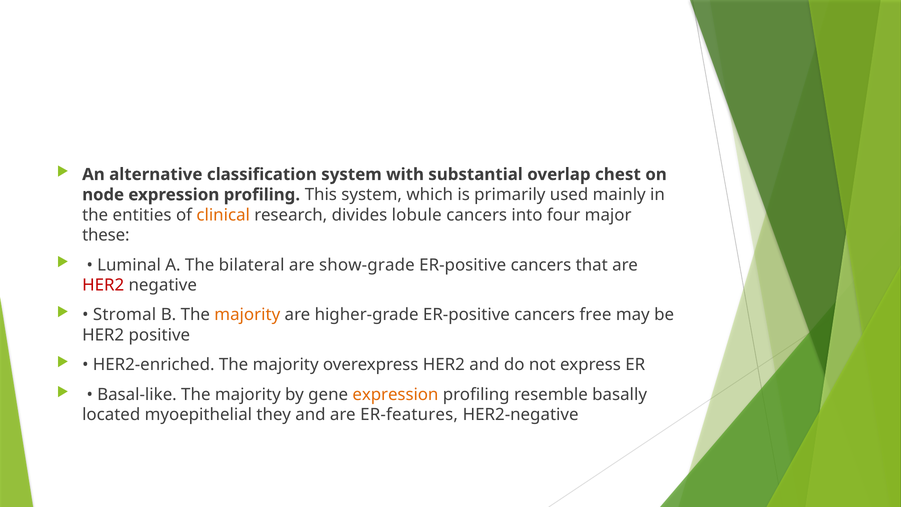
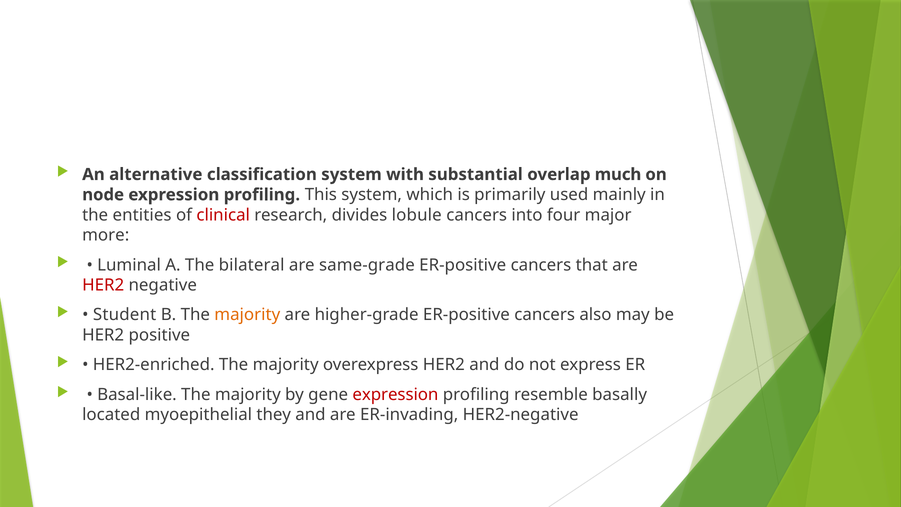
chest: chest -> much (618, 174)
clinical colour: orange -> red (223, 215)
these: these -> more (106, 235)
show-grade: show-grade -> same-grade (367, 265)
Stromal: Stromal -> Student (125, 315)
free: free -> also (595, 315)
expression colour: orange -> red (395, 394)
ER-features: ER-features -> ER-invading (409, 415)
